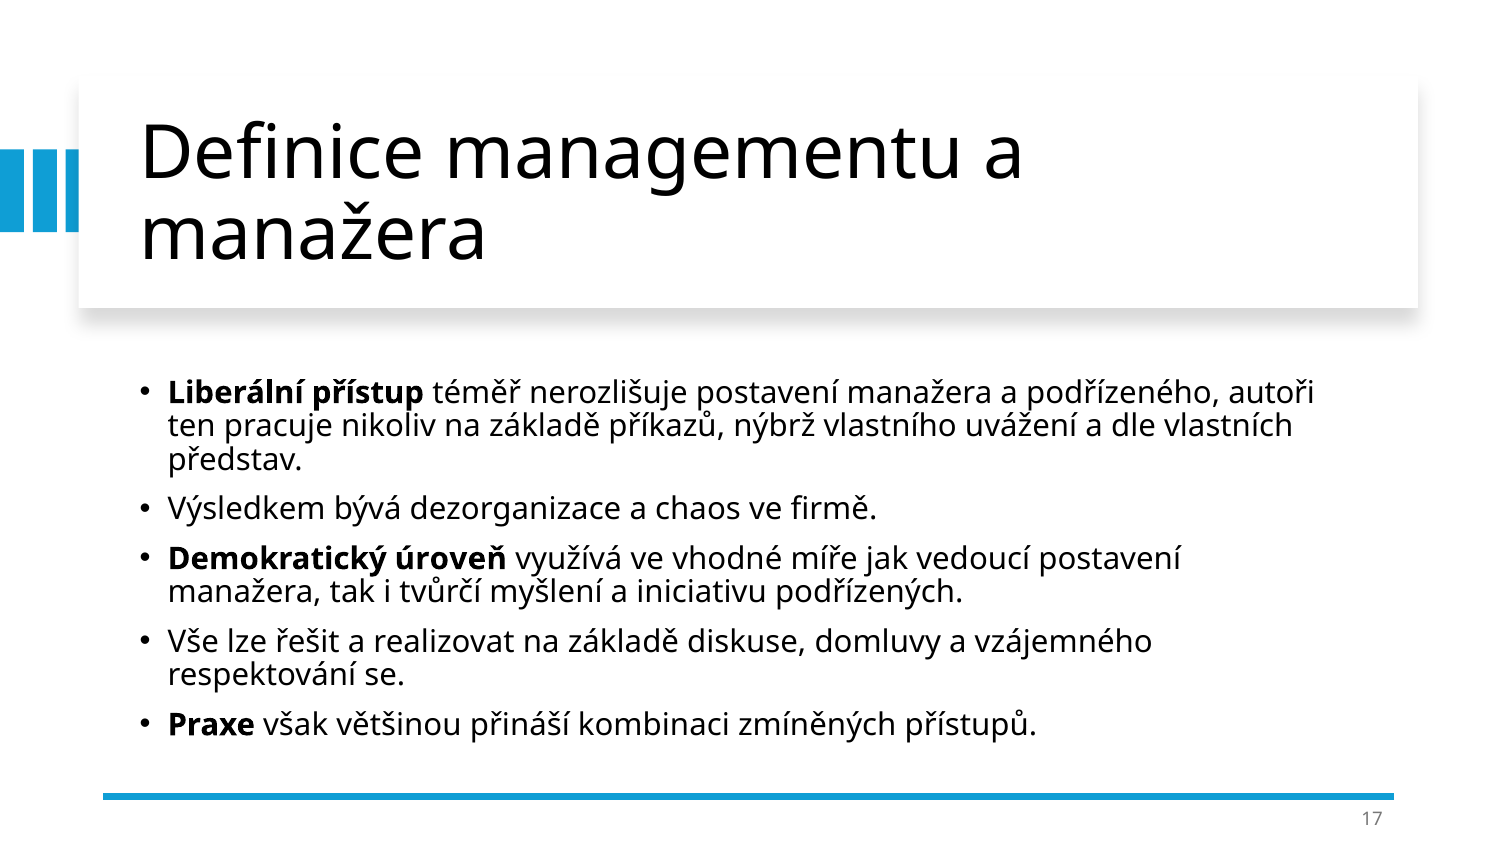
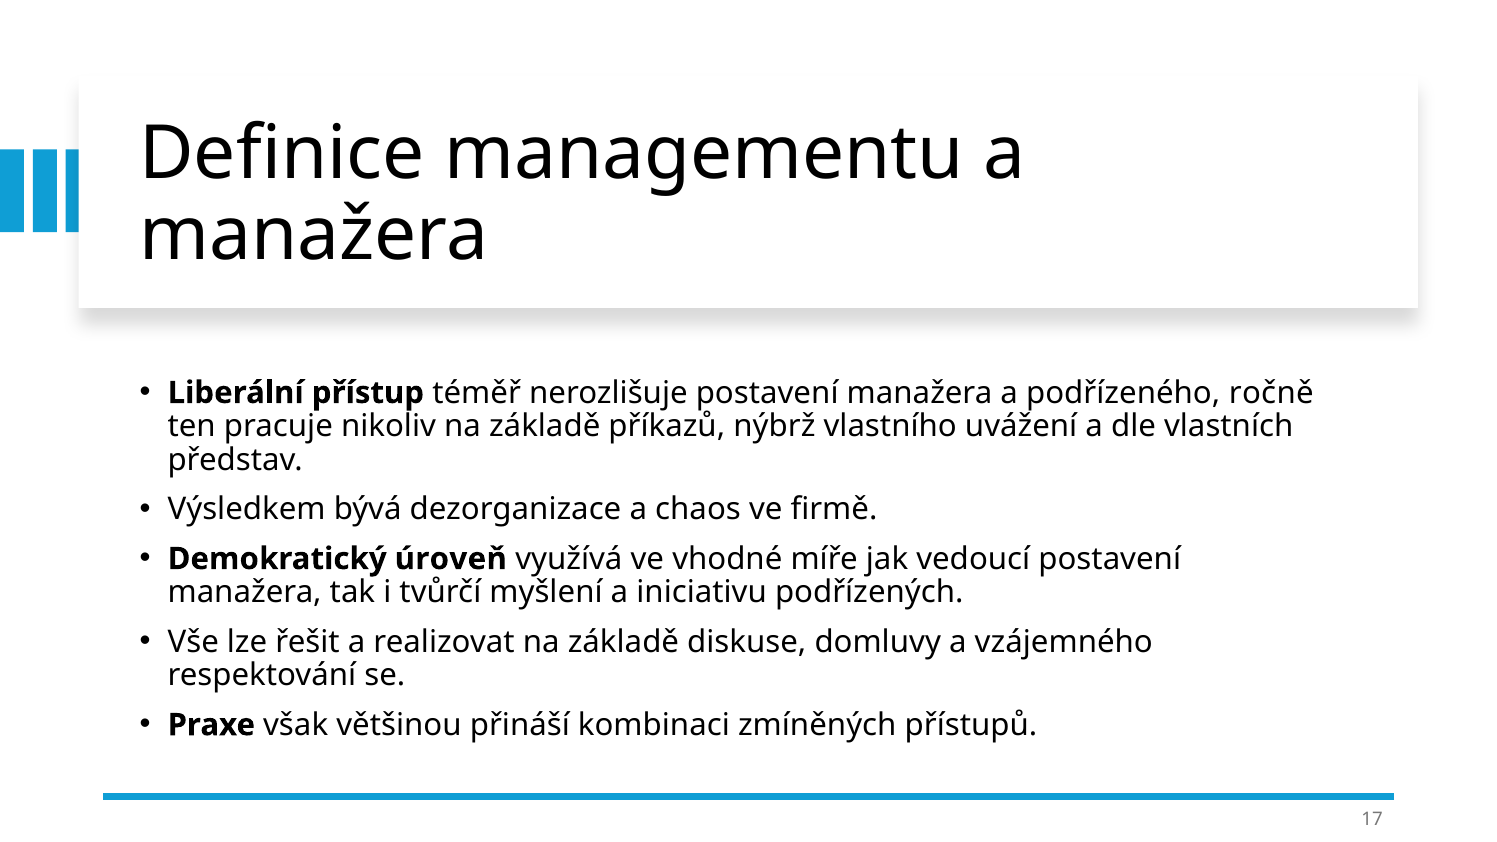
autoři: autoři -> ročně (1271, 393)
